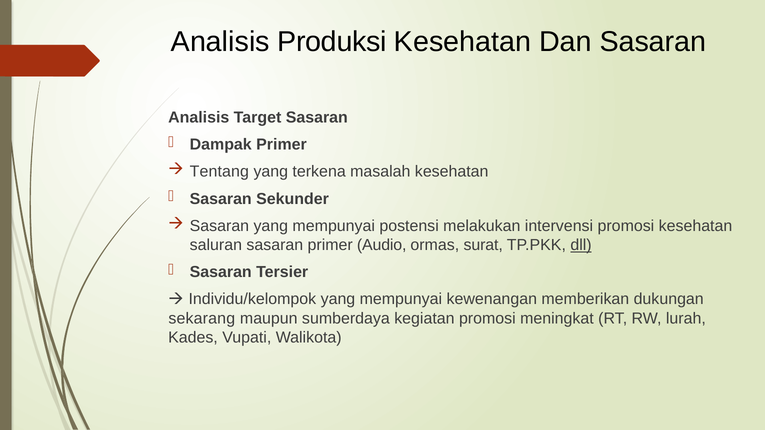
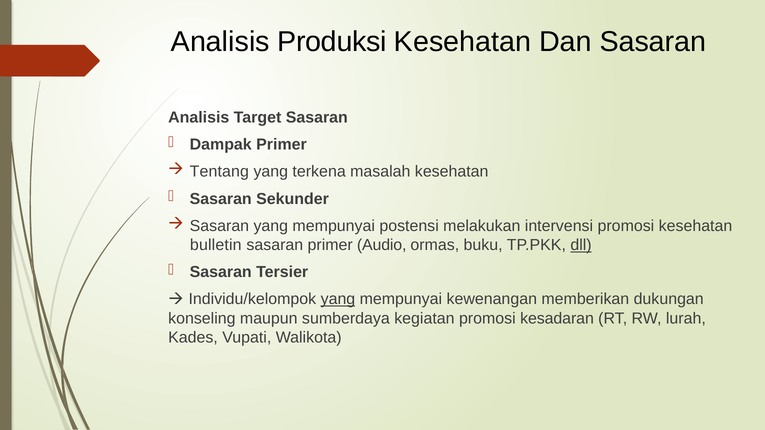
saluran: saluran -> bulletin (216, 245)
surat: surat -> buku (483, 245)
yang underline: none -> present (338, 299)
sekarang: sekarang -> konseling (202, 319)
meningkat: meningkat -> kesadaran (557, 319)
